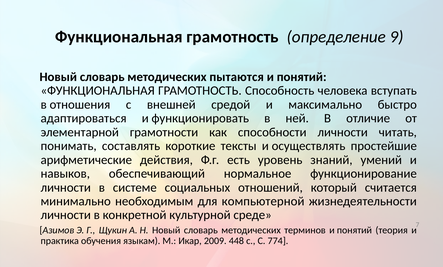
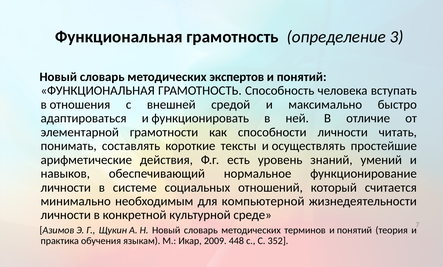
9: 9 -> 3 (397, 37)
пытаются: пытаются -> экспертов (237, 77)
774: 774 -> 352 (278, 241)
